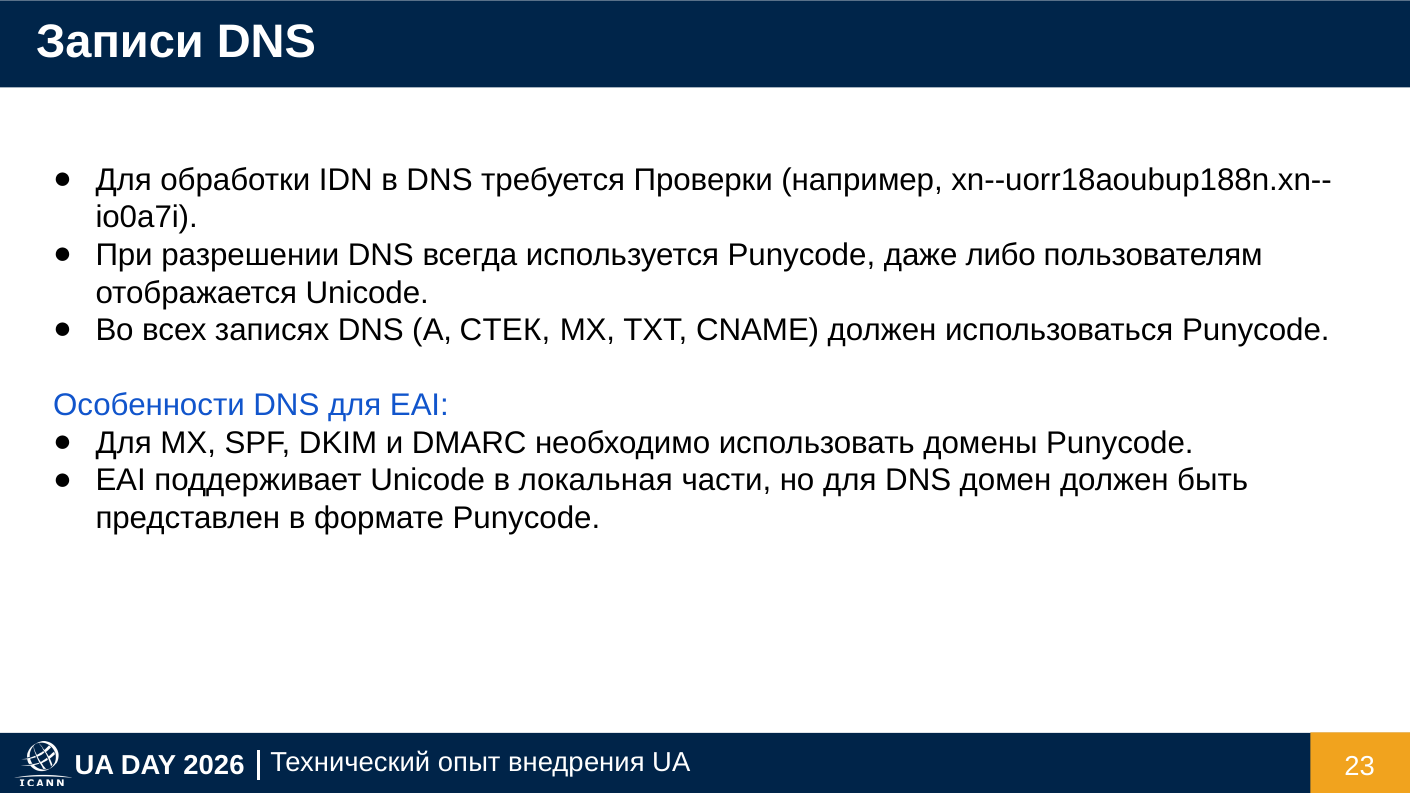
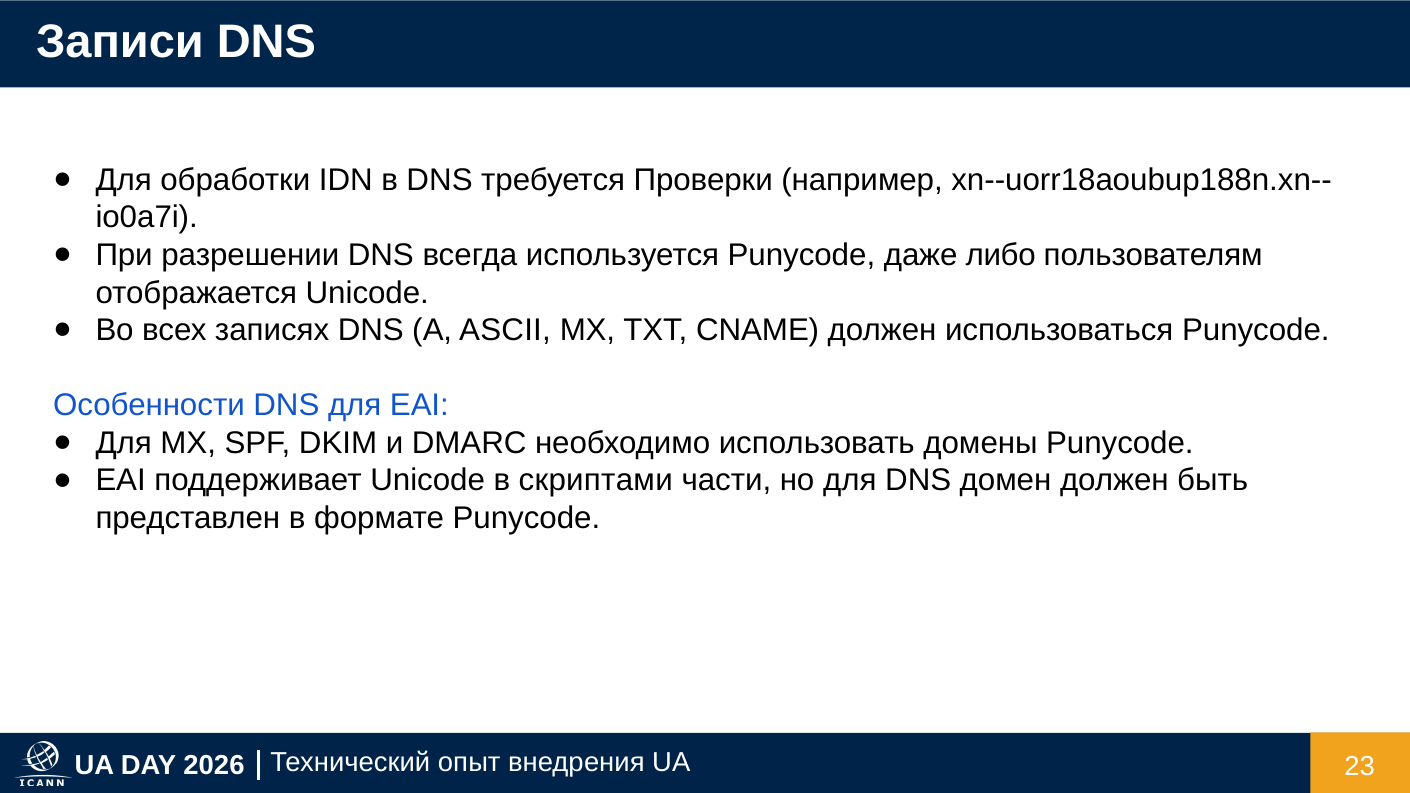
СТЕК: СТЕК -> ASCII (505, 330)
локальная: локальная -> скриптами (596, 481)
